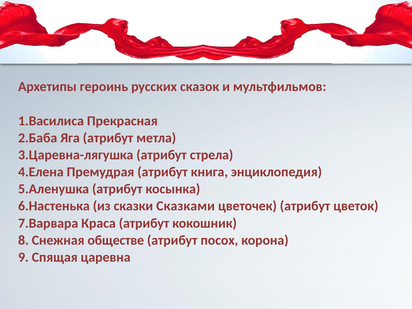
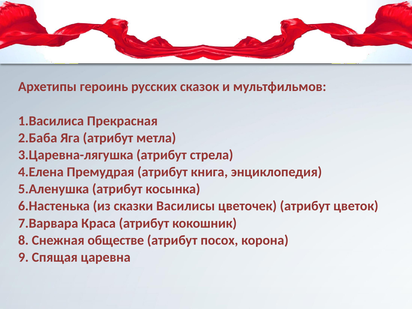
Сказками: Сказками -> Василисы (186, 206)
